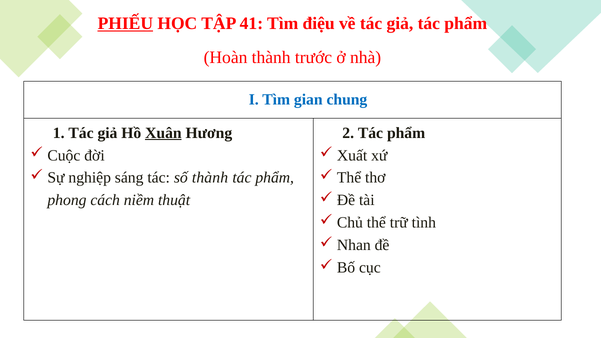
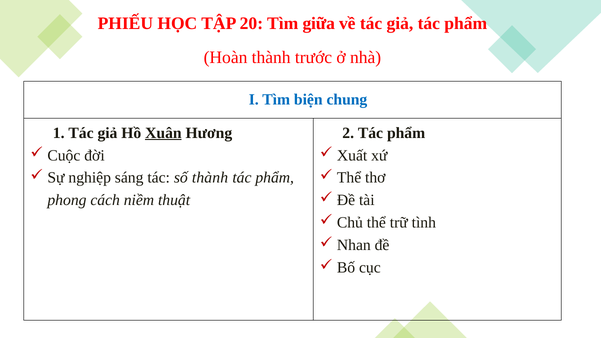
PHIẾU underline: present -> none (125, 24)
41: 41 -> 20 (251, 24)
điệu: điệu -> giữa (319, 24)
gian: gian -> biện (308, 99)
